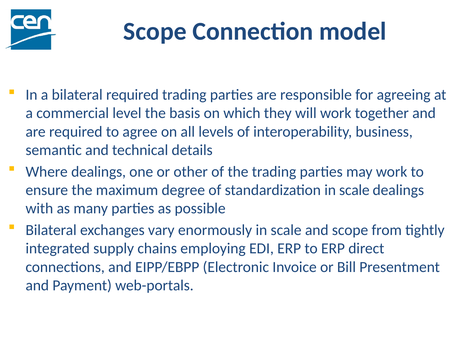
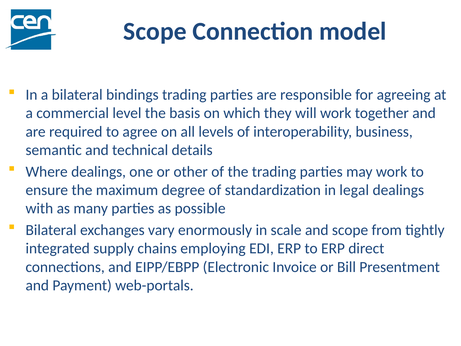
bilateral required: required -> bindings (132, 95)
standardization in scale: scale -> legal (354, 190)
